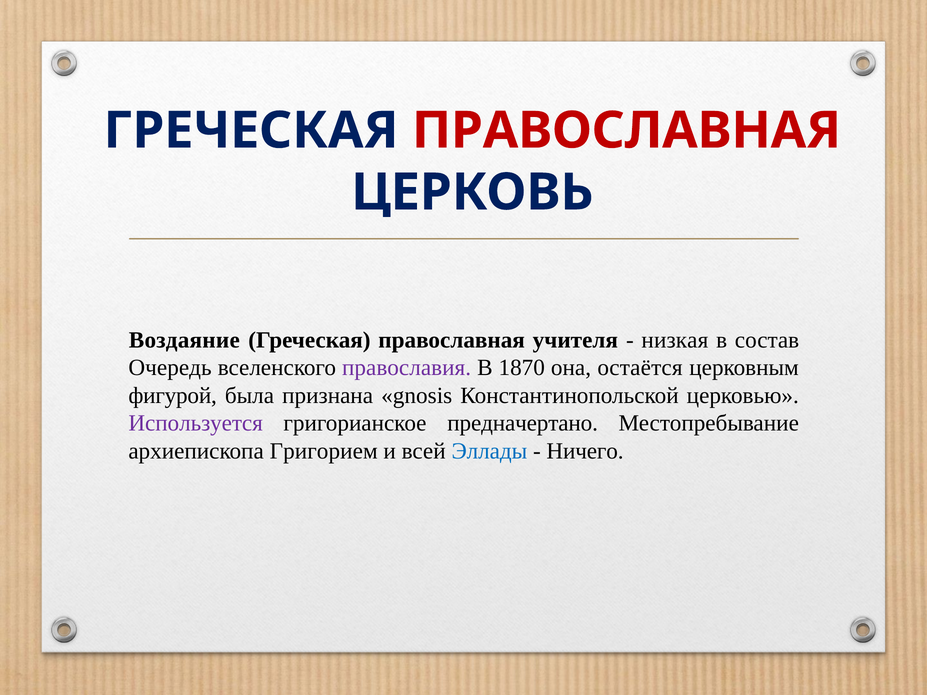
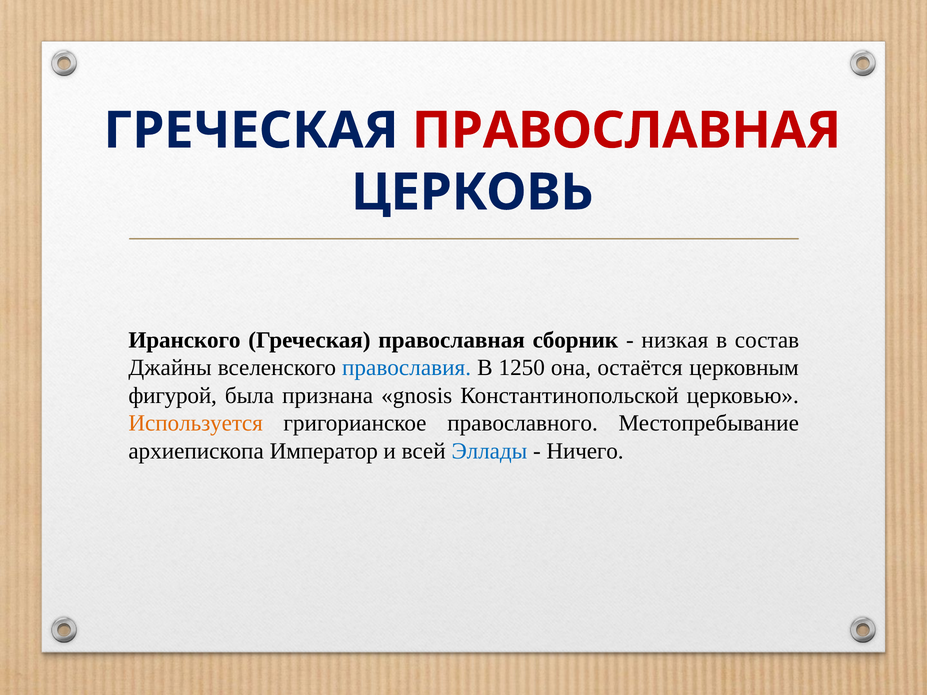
Воздаяние: Воздаяние -> Иранского (184, 340)
учителя: учителя -> сборник (575, 340)
Очередь: Очередь -> Джайны (170, 368)
православия colour: purple -> blue (407, 368)
1870: 1870 -> 1250 (522, 368)
Используется colour: purple -> orange (196, 423)
предначертано: предначертано -> православного (523, 423)
Григорием: Григорием -> Император (324, 451)
